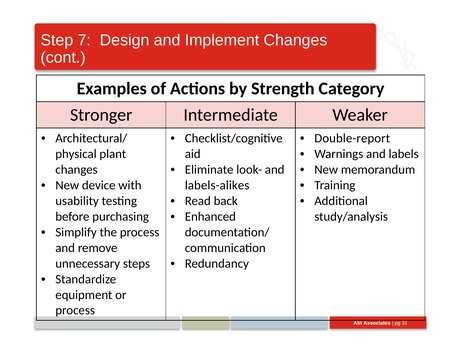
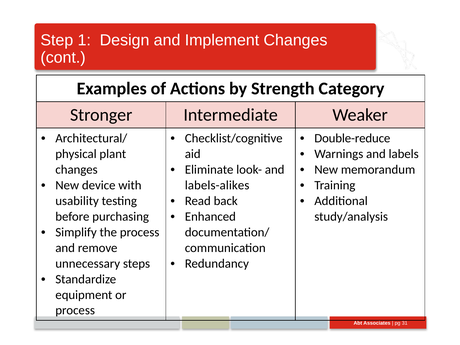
7: 7 -> 1 (84, 40)
Double-report: Double-report -> Double-reduce (352, 138)
